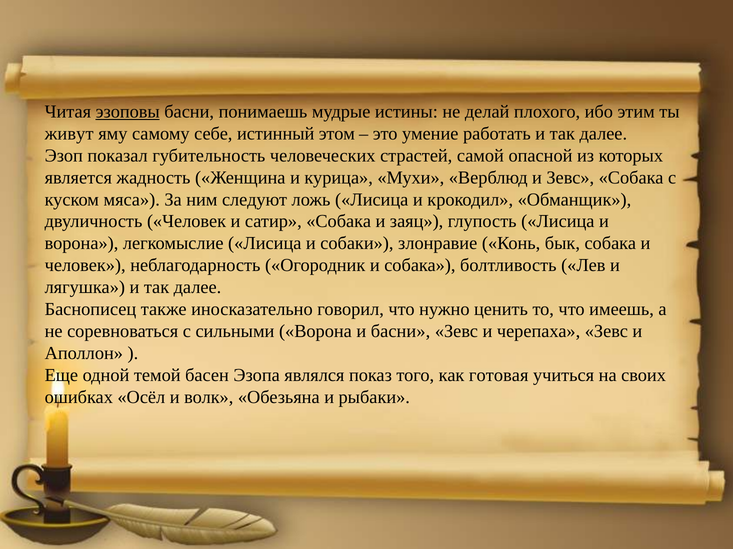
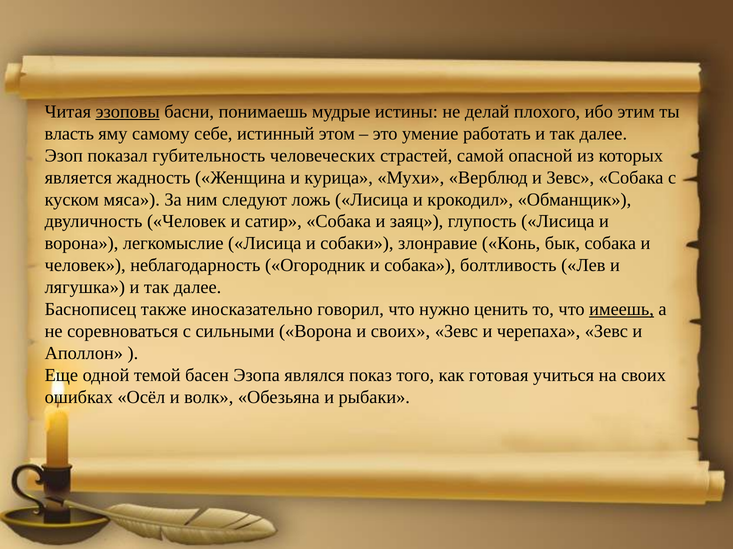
живут: живут -> власть (69, 134)
имеешь underline: none -> present (622, 310)
и басни: басни -> своих (400, 332)
